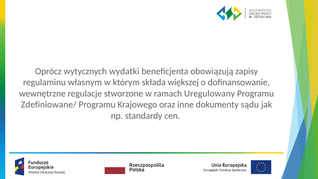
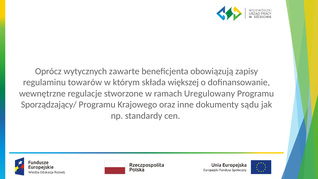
wydatki: wydatki -> zawarte (124, 71)
własnym: własnym -> towarów (85, 82)
Zdefiniowane/: Zdefiniowane/ -> Sporządzający/ (49, 105)
